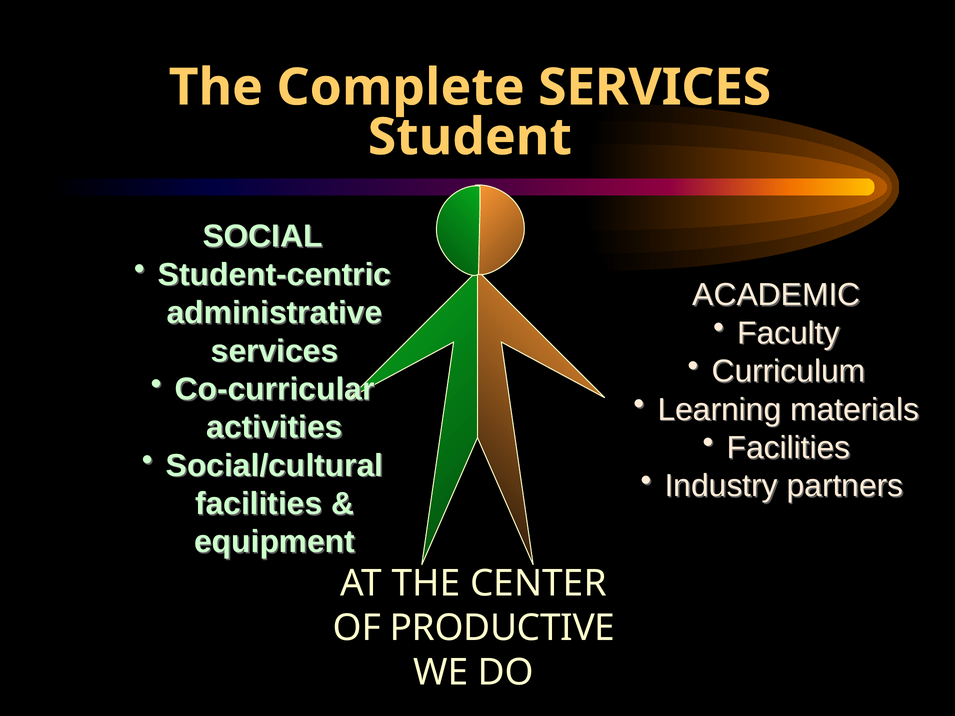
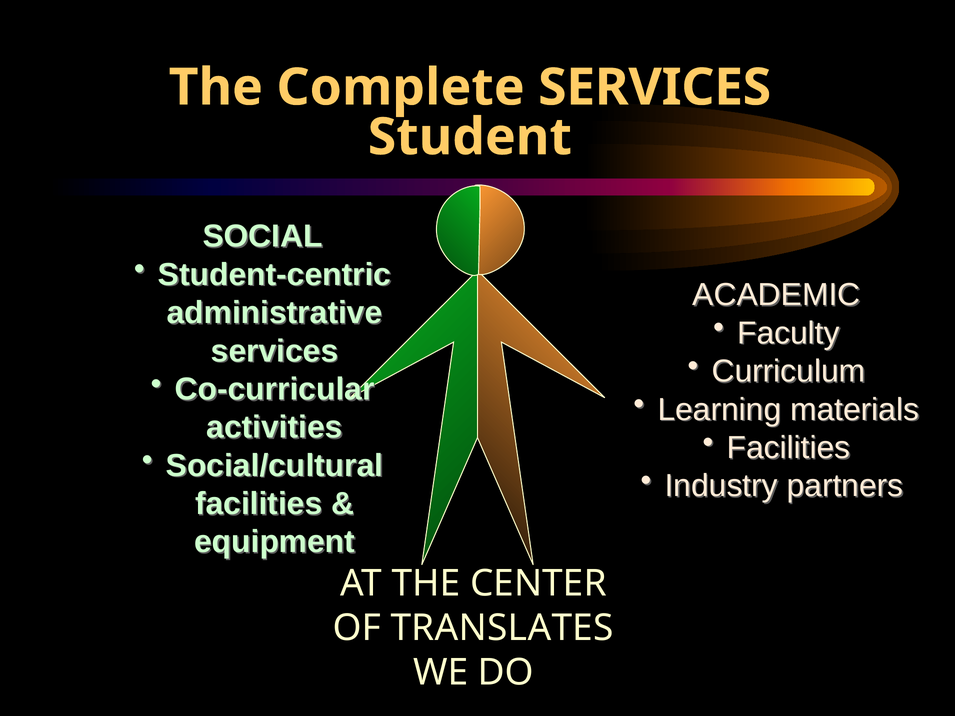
PRODUCTIVE: PRODUCTIVE -> TRANSLATES (502, 628)
